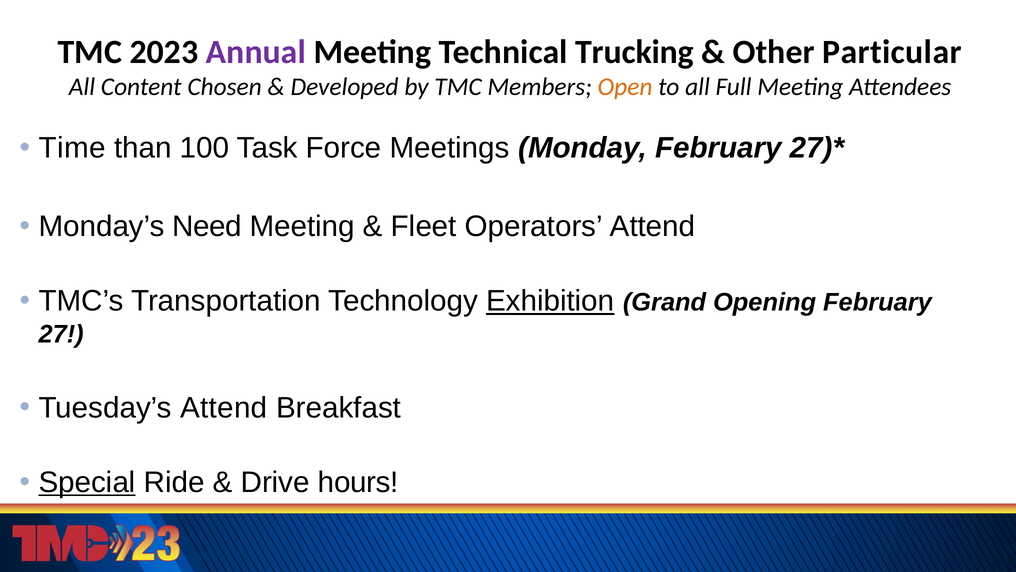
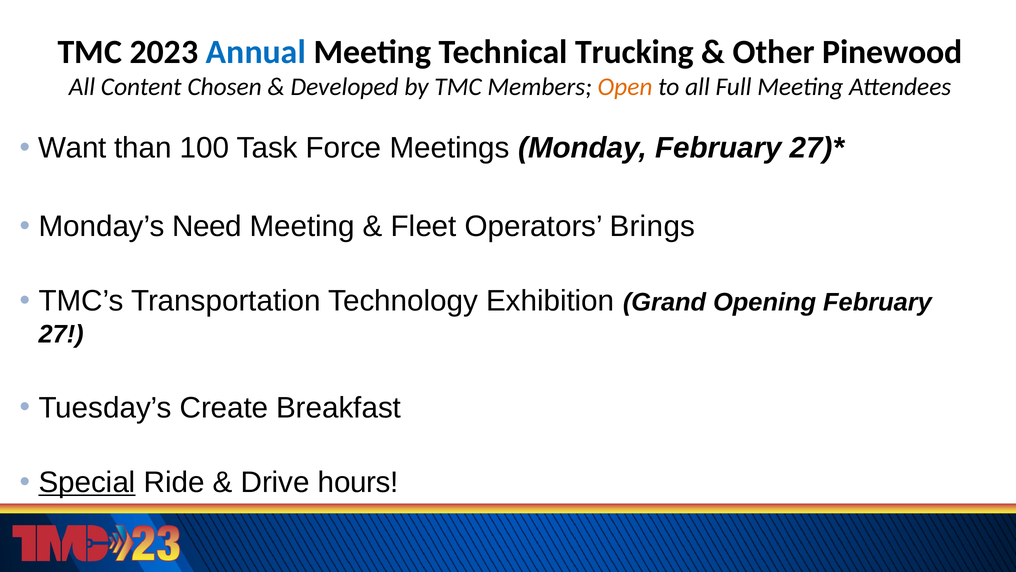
Annual colour: purple -> blue (256, 52)
Particular: Particular -> Pinewood (892, 52)
Time: Time -> Want (72, 148)
Operators Attend: Attend -> Brings (652, 226)
Exhibition underline: present -> none (550, 301)
Tuesday’s Attend: Attend -> Create (224, 407)
